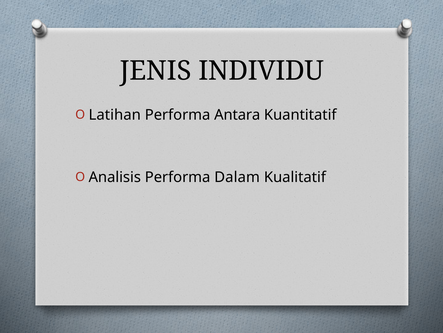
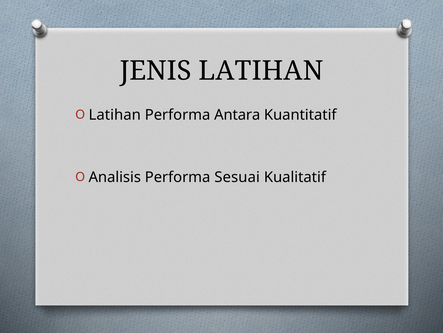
JENIS INDIVIDU: INDIVIDU -> LATIHAN (261, 71)
Dalam: Dalam -> Sesuai (237, 177)
